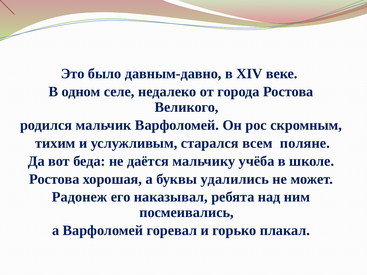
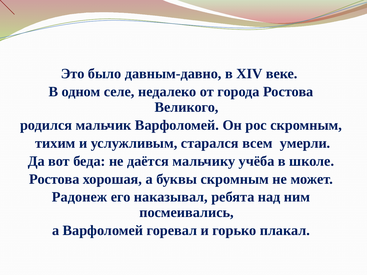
поляне: поляне -> умерли (305, 143)
буквы удалились: удалились -> скромным (235, 179)
